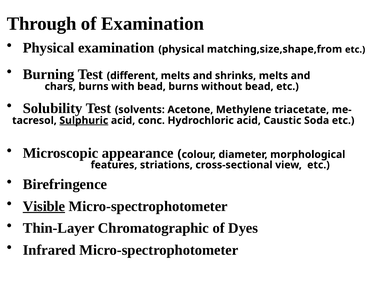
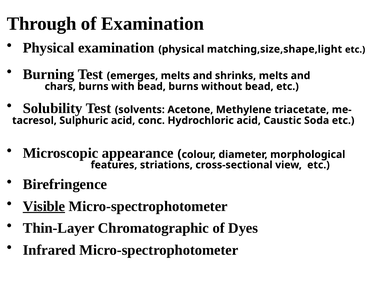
matching,size,shape,from: matching,size,shape,from -> matching,size,shape,light (275, 49)
different: different -> emerges (132, 76)
Sulphuric underline: present -> none (84, 120)
